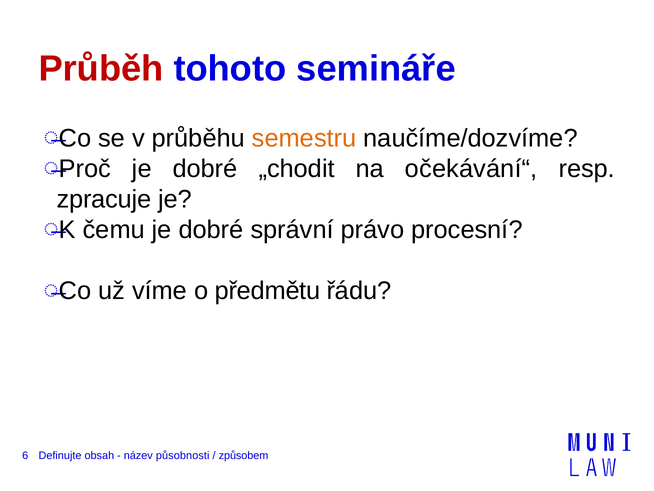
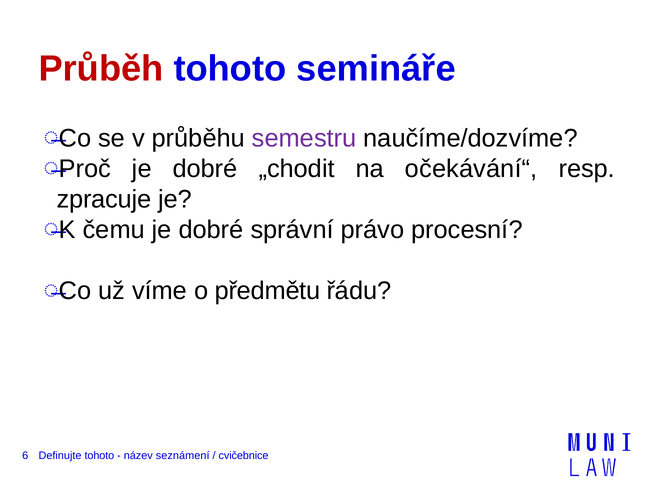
semestru colour: orange -> purple (304, 138)
Definujte obsah: obsah -> tohoto (99, 455)
působnosti: působnosti -> seznámení (183, 455)
způsobem: způsobem -> cvičebnice (244, 455)
